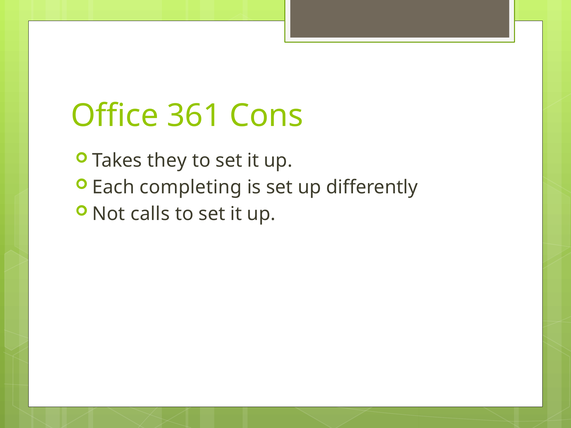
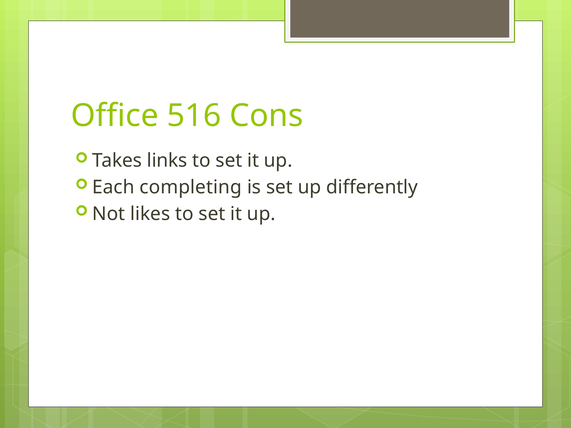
361: 361 -> 516 (194, 116)
they: they -> links (167, 161)
calls: calls -> likes (150, 214)
